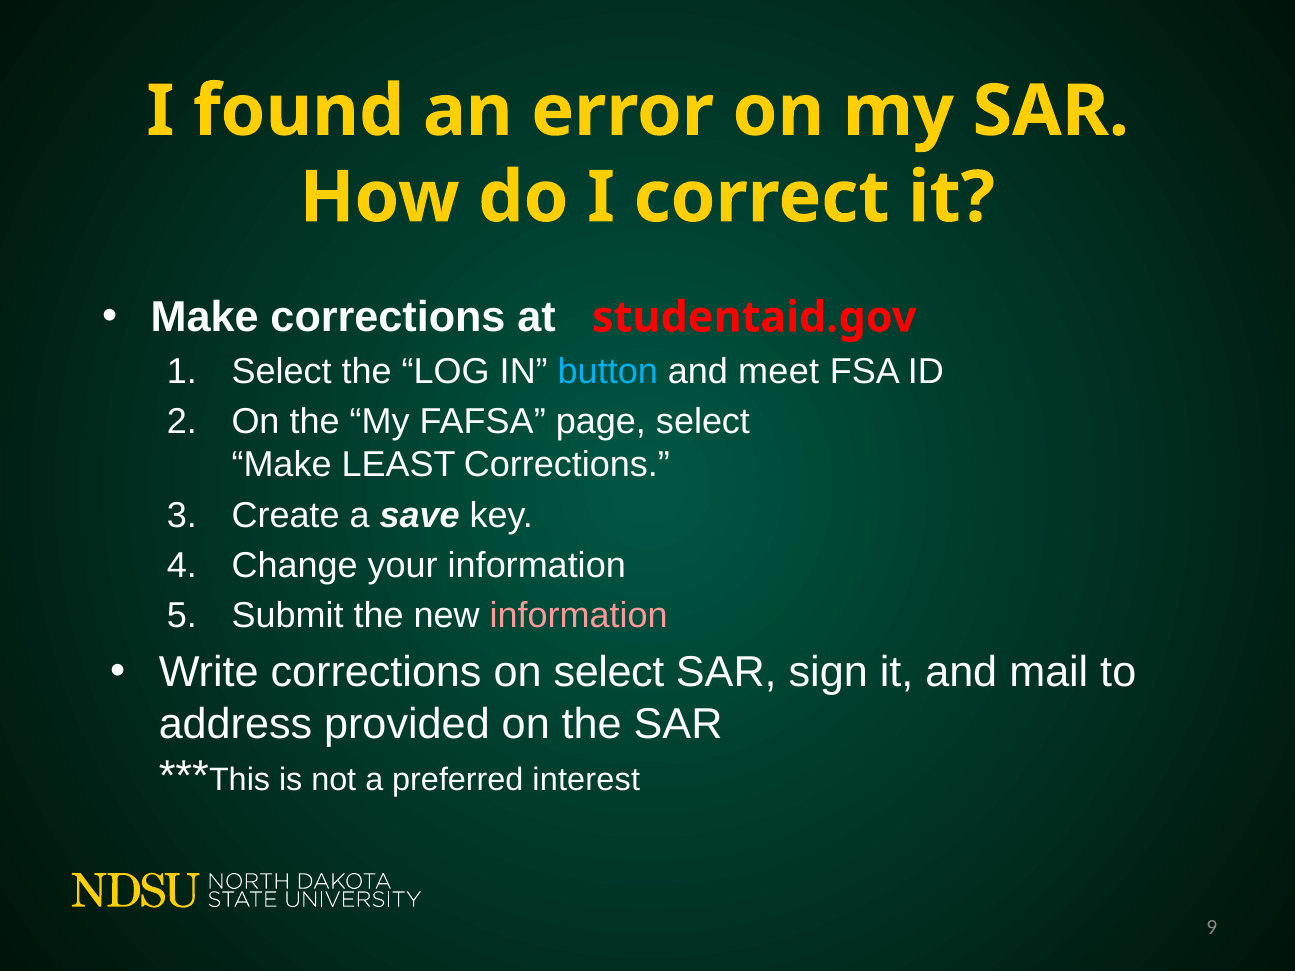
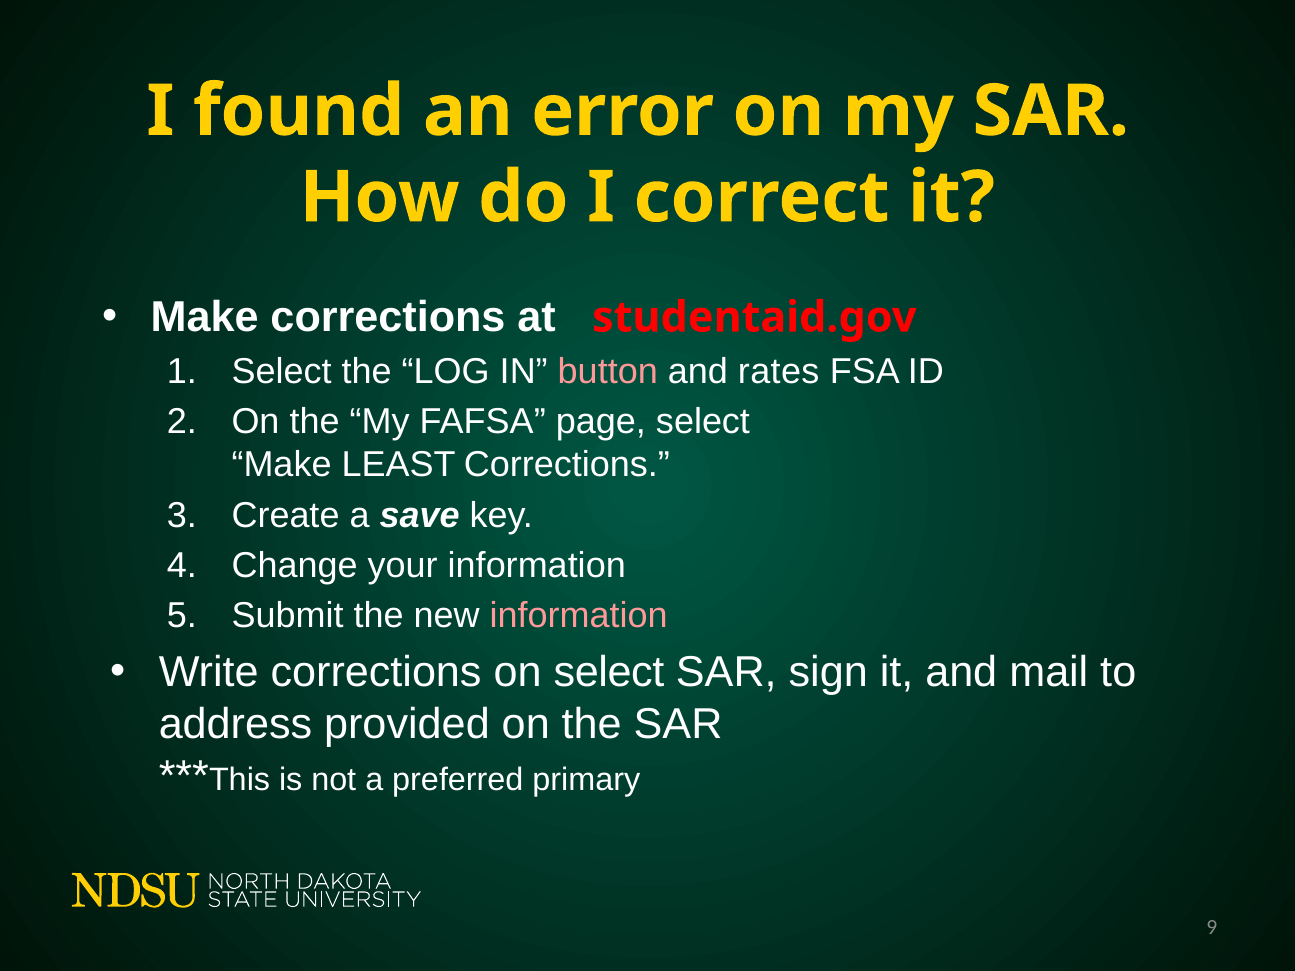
button colour: light blue -> pink (608, 372)
meet: meet -> rates (779, 372)
interest: interest -> primary (586, 780)
